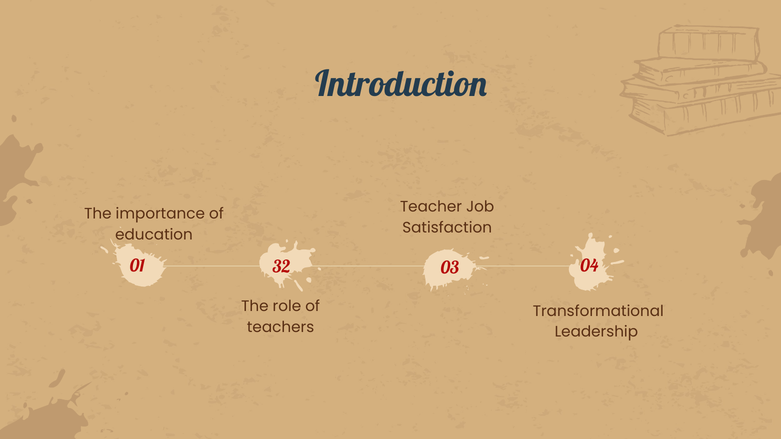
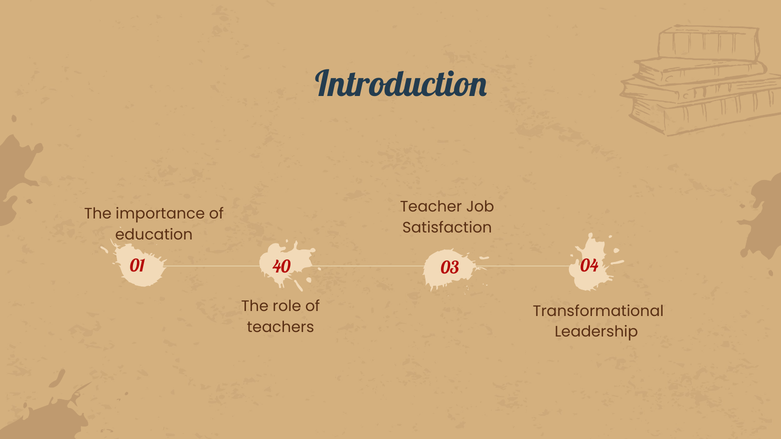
32: 32 -> 40 (281, 267)
